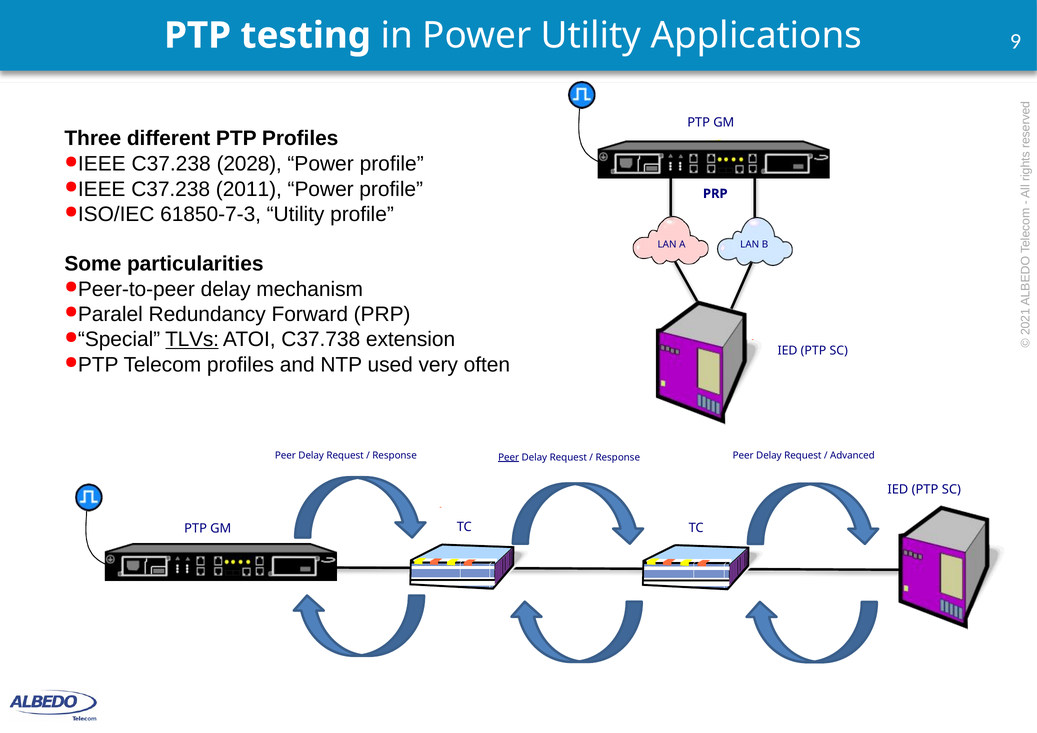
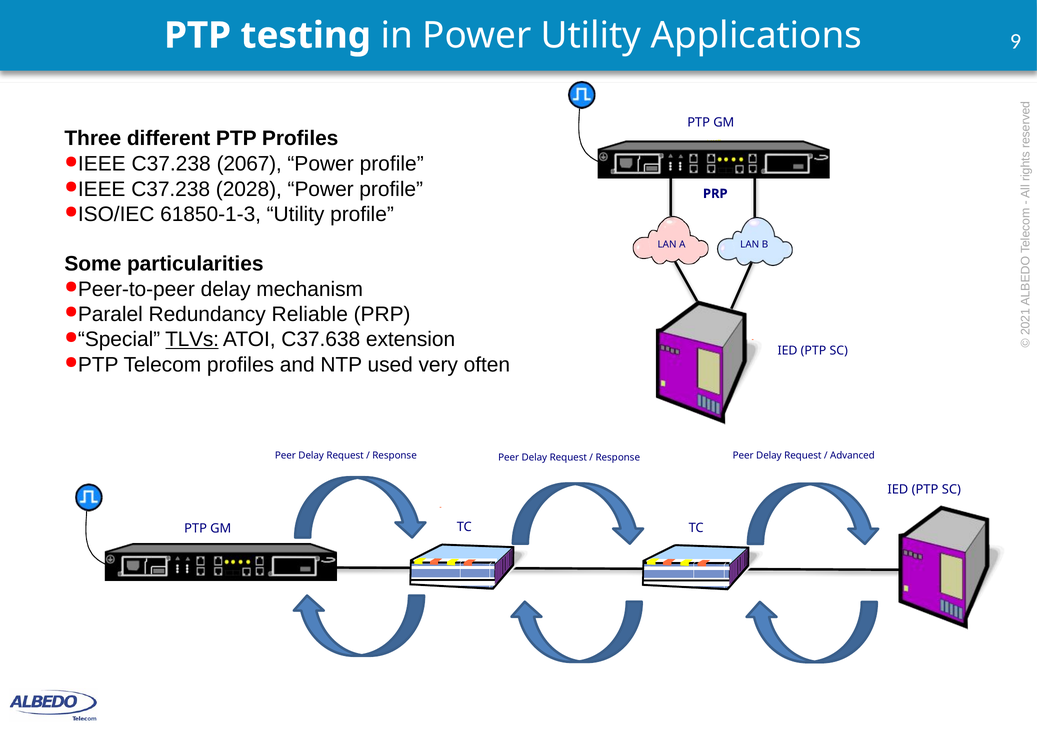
2028: 2028 -> 2067 (249, 164)
2011: 2011 -> 2028 (249, 189)
61850-7-3: 61850-7-3 -> 61850-1-3 (211, 214)
Forward: Forward -> Reliable (310, 314)
C37.738: C37.738 -> C37.638 (321, 339)
Peer underline: present -> none (509, 457)
